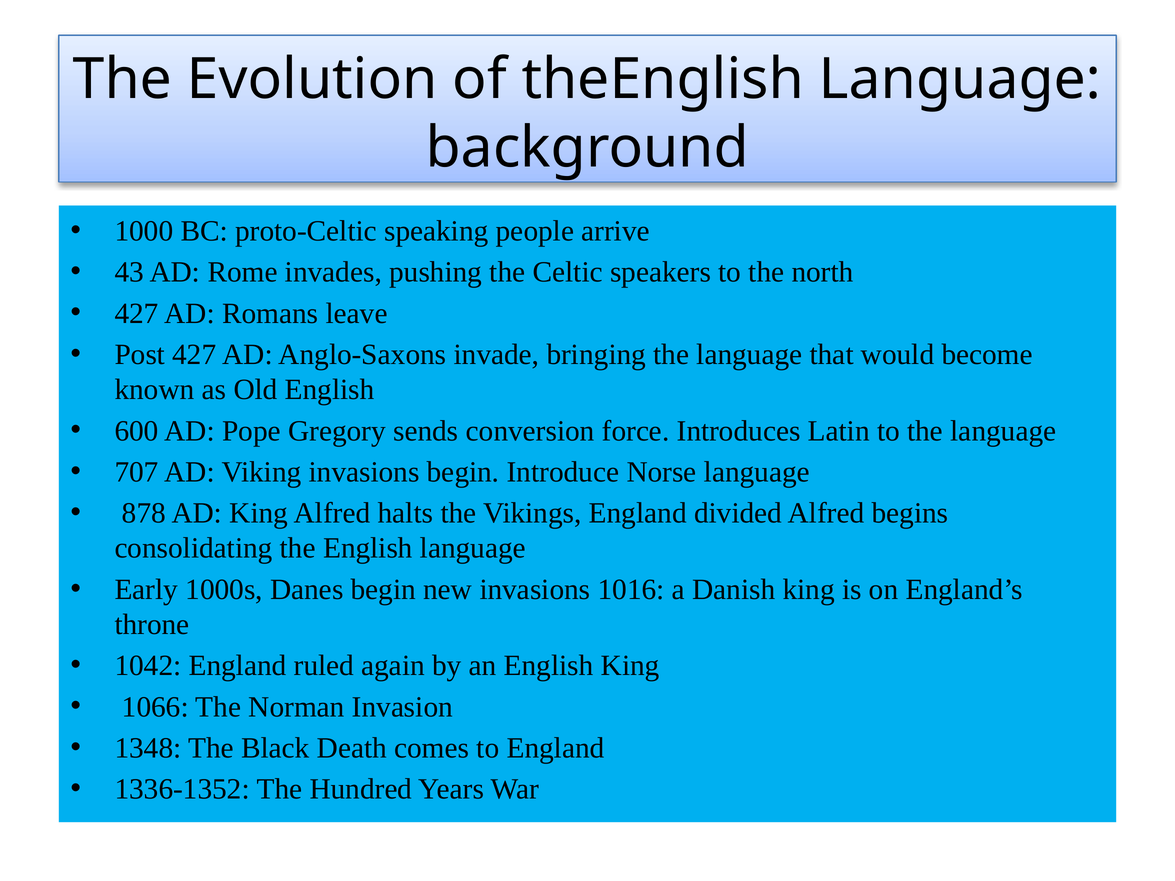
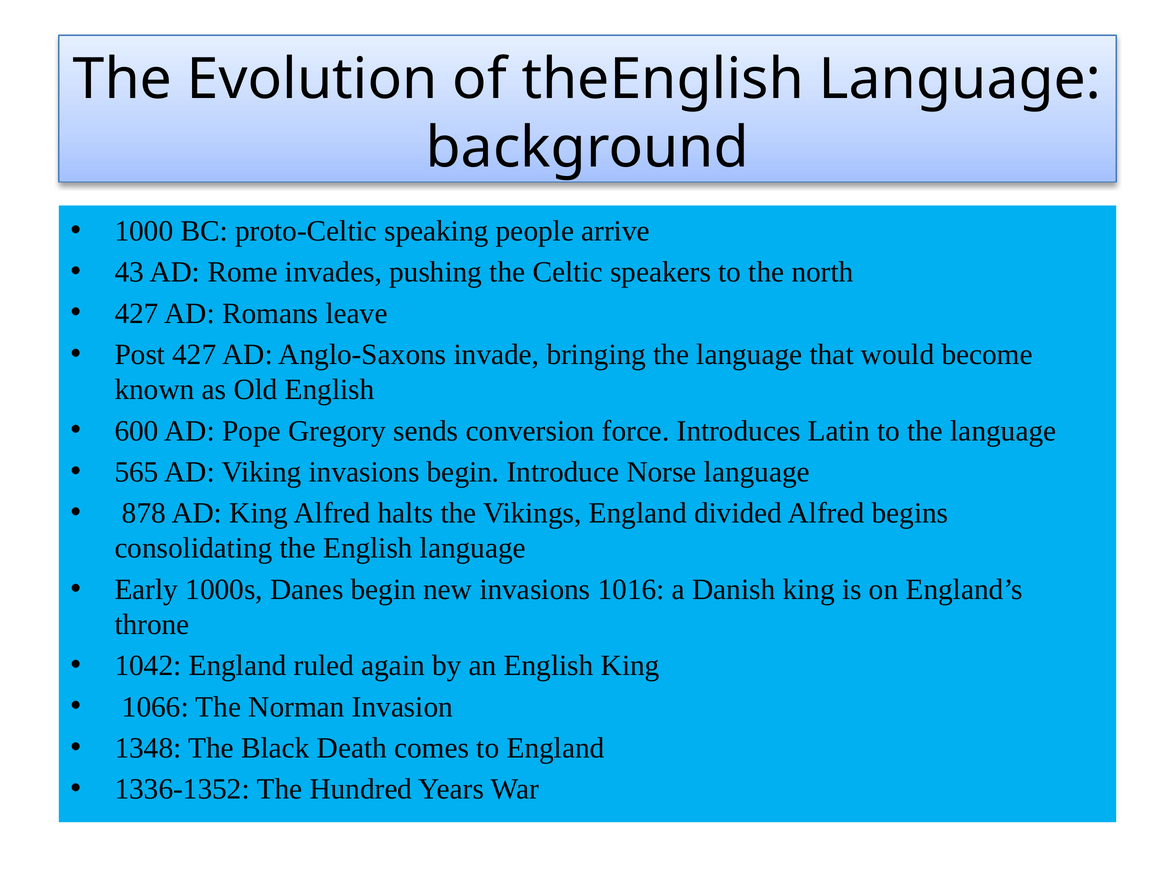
707: 707 -> 565 (137, 472)
